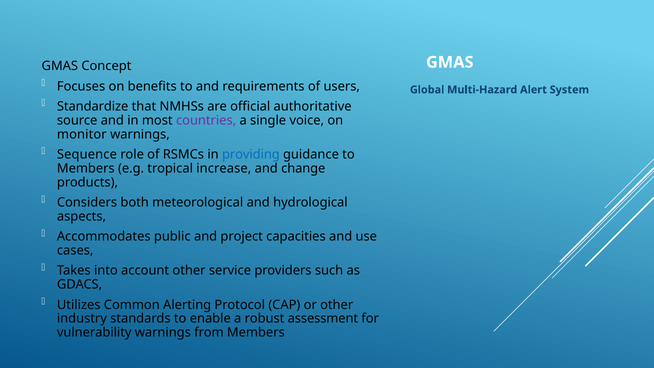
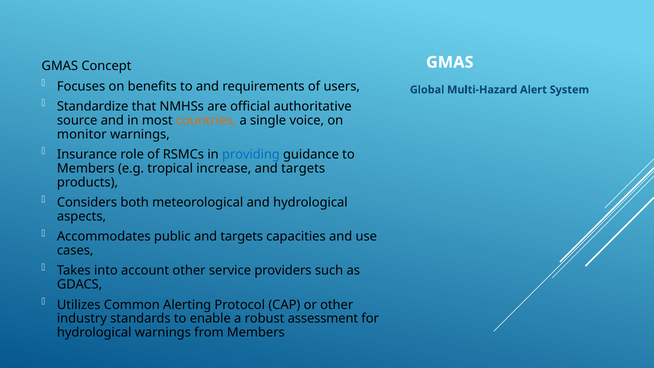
countries colour: purple -> orange (206, 120)
Sequence: Sequence -> Insurance (87, 154)
change: change -> targets (303, 168)
public and project: project -> targets (242, 236)
vulnerability: vulnerability -> hydrological (94, 333)
